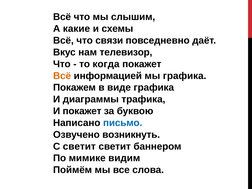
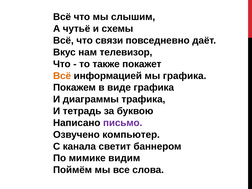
какие: какие -> чутьё (77, 29)
когда: когда -> также (106, 64)
И покажет: покажет -> тетрадь (82, 111)
письмо colour: blue -> purple (123, 123)
возникнуть: возникнуть -> компьютер (131, 135)
С светит: светит -> канала (79, 146)
